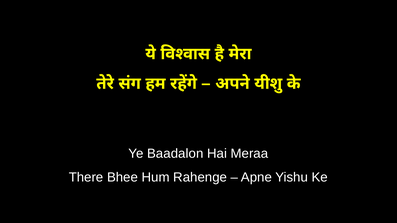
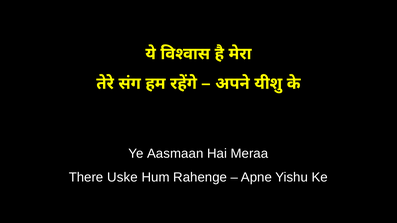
Baadalon: Baadalon -> Aasmaan (175, 154)
Bhee: Bhee -> Uske (122, 178)
